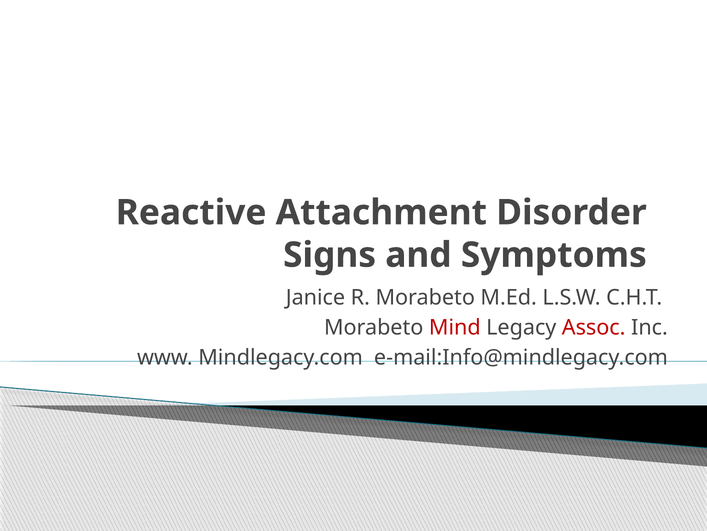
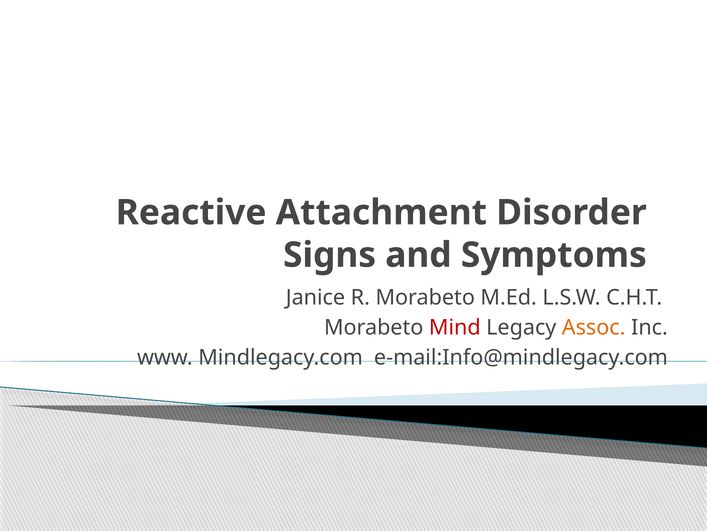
Assoc colour: red -> orange (594, 327)
